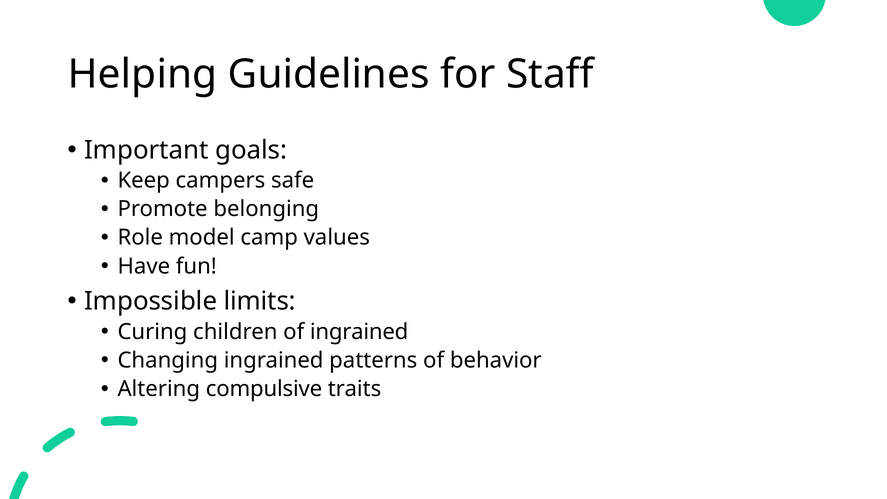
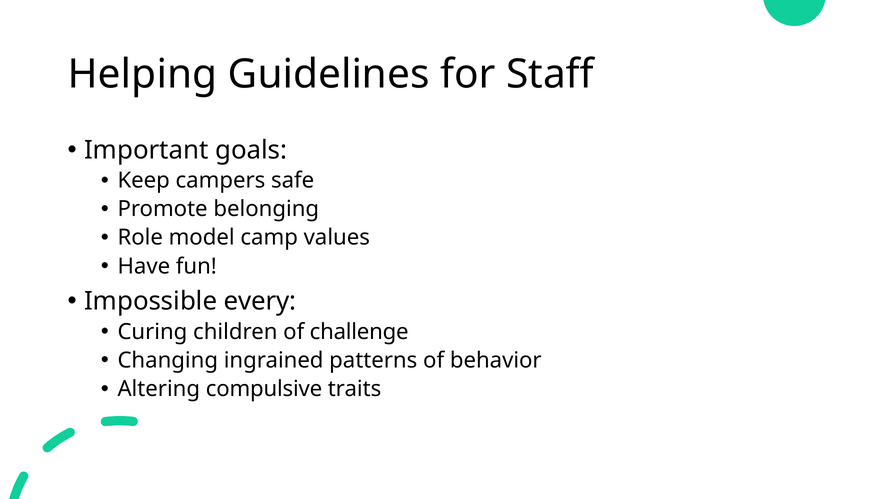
limits: limits -> every (260, 301)
of ingrained: ingrained -> challenge (359, 332)
